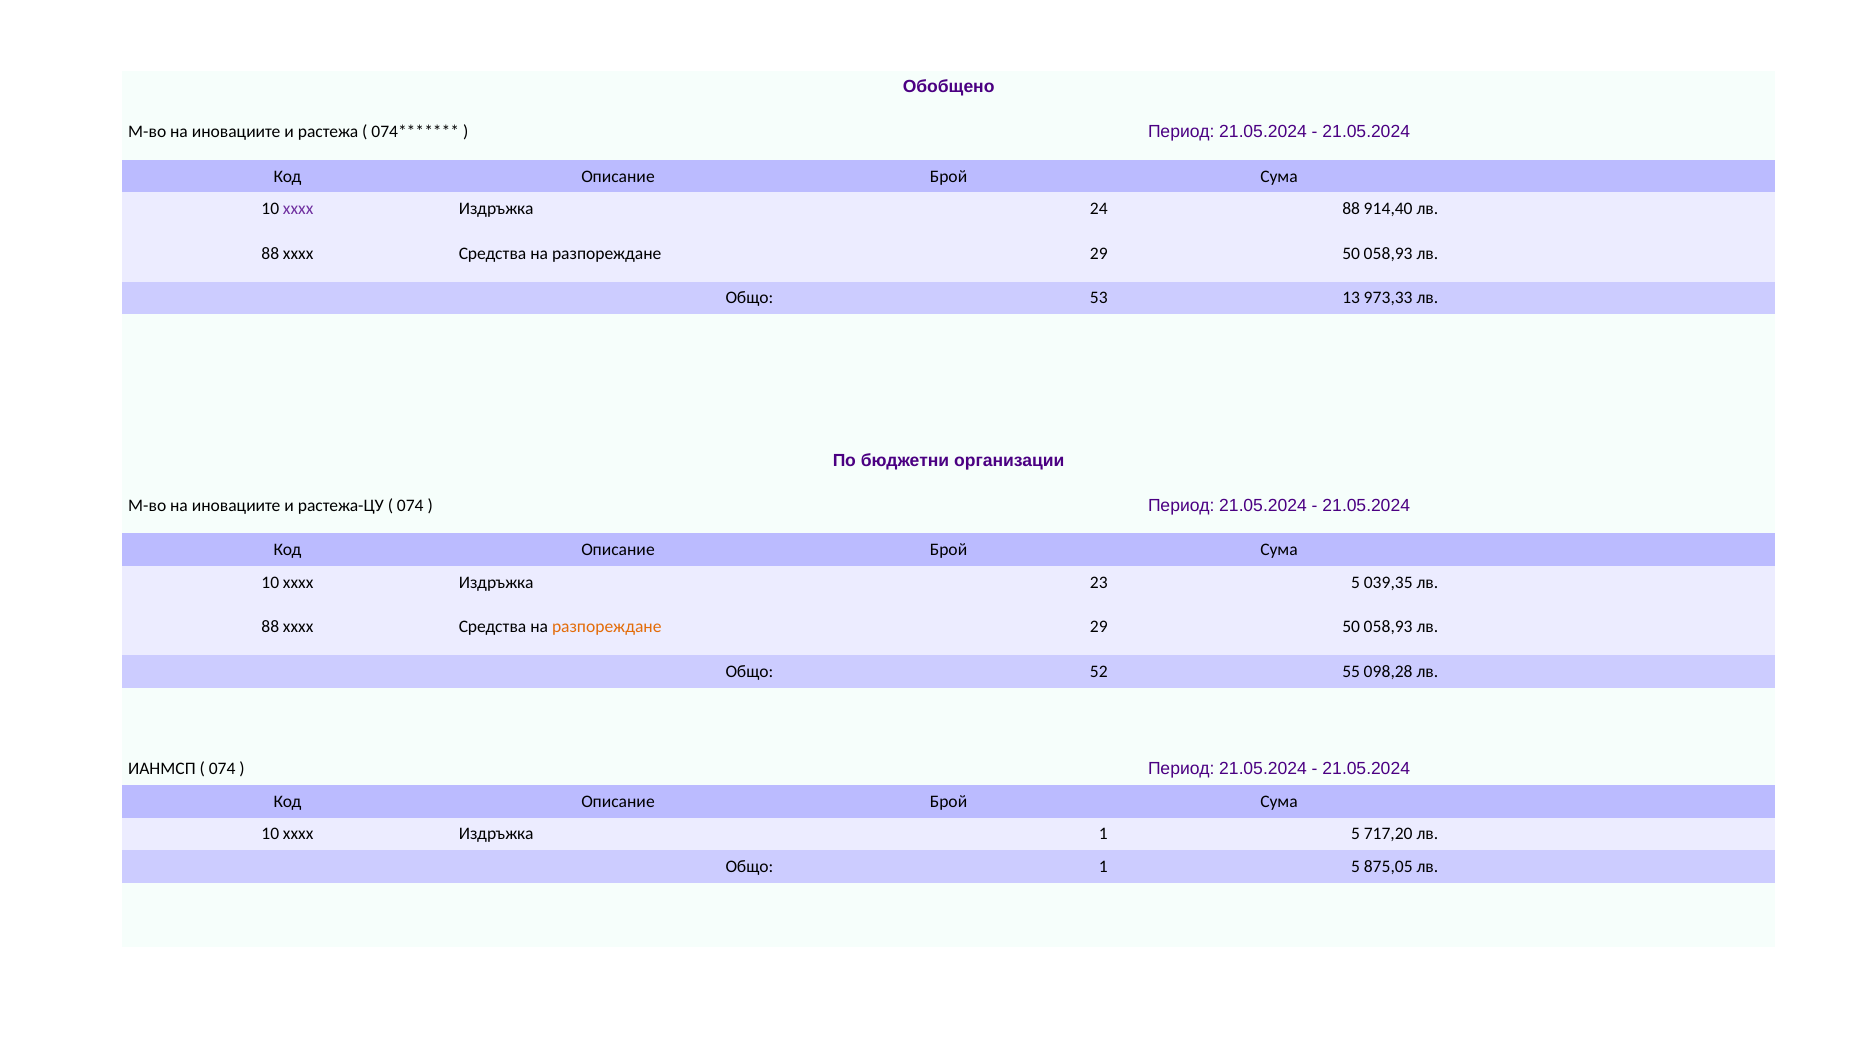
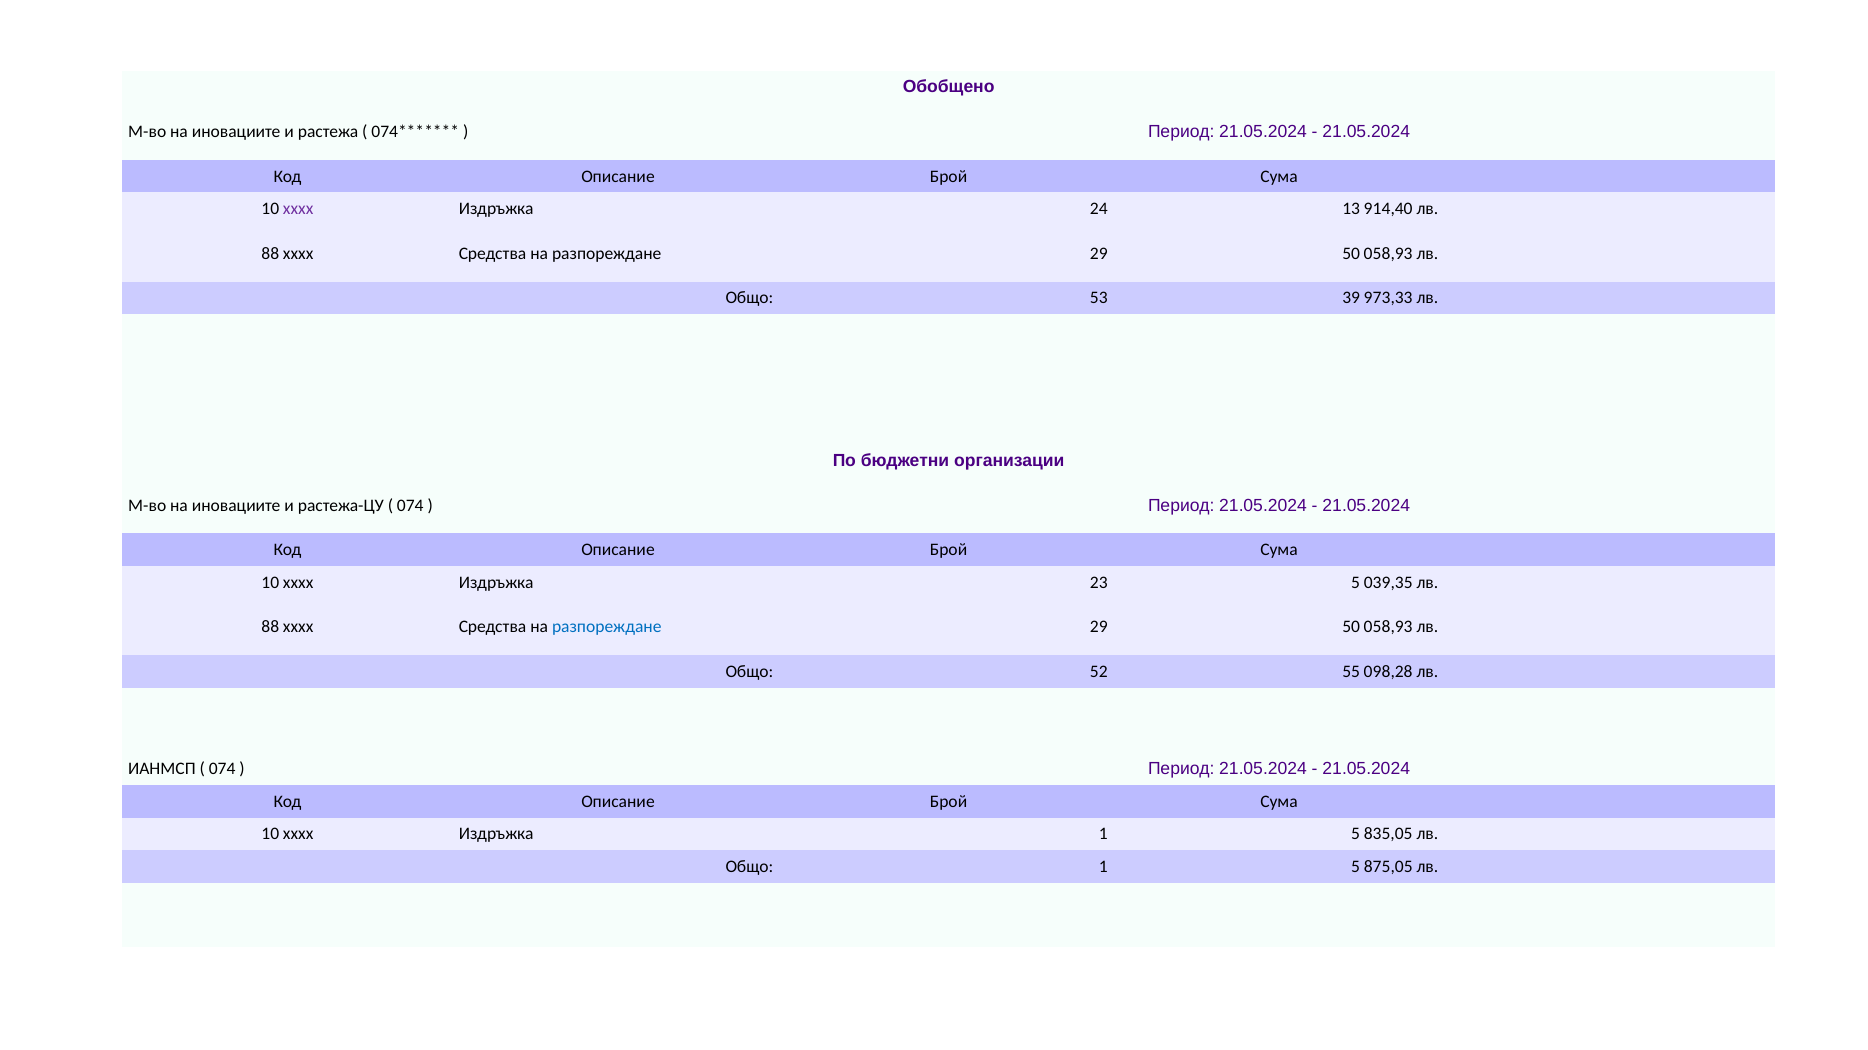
24 88: 88 -> 13 (1351, 209)
13: 13 -> 39 (1351, 298)
разпореждане colour: orange -> blue (607, 627)
717,20: 717,20 -> 835,05 (1388, 835)
